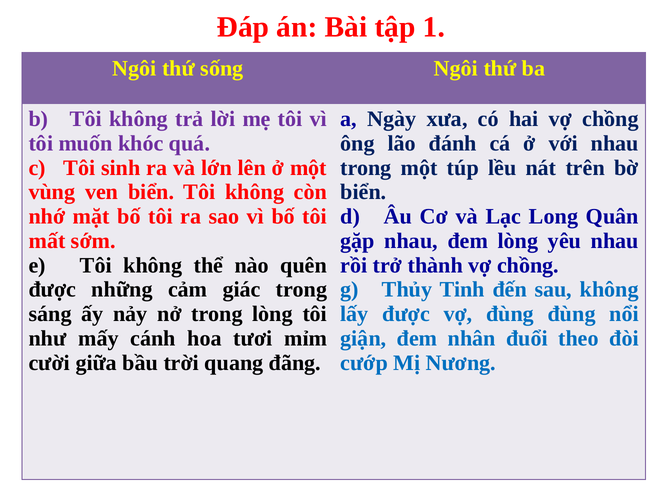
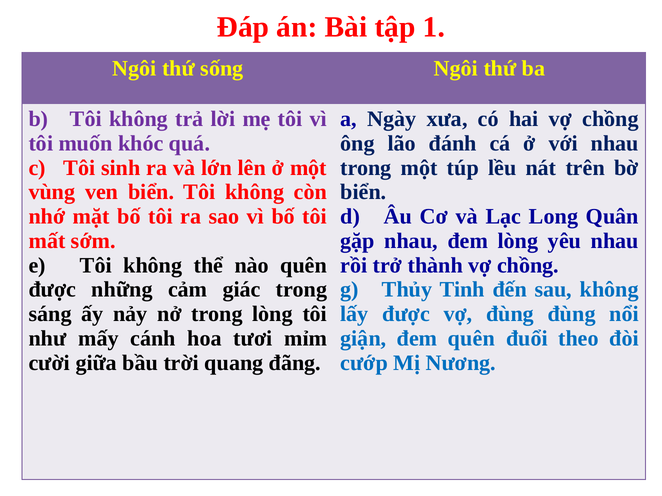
đem nhân: nhân -> quên (472, 339)
